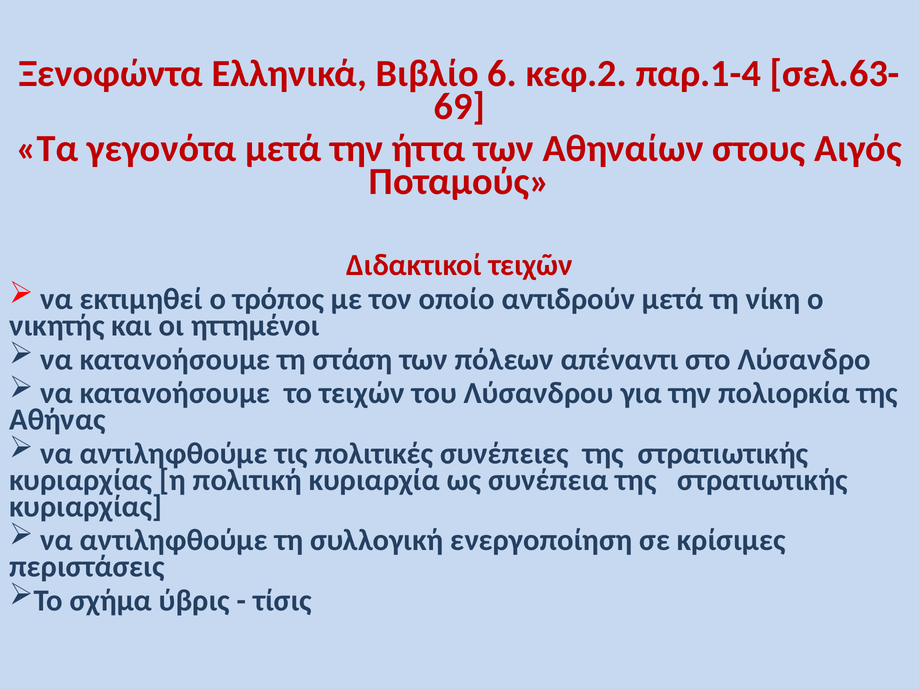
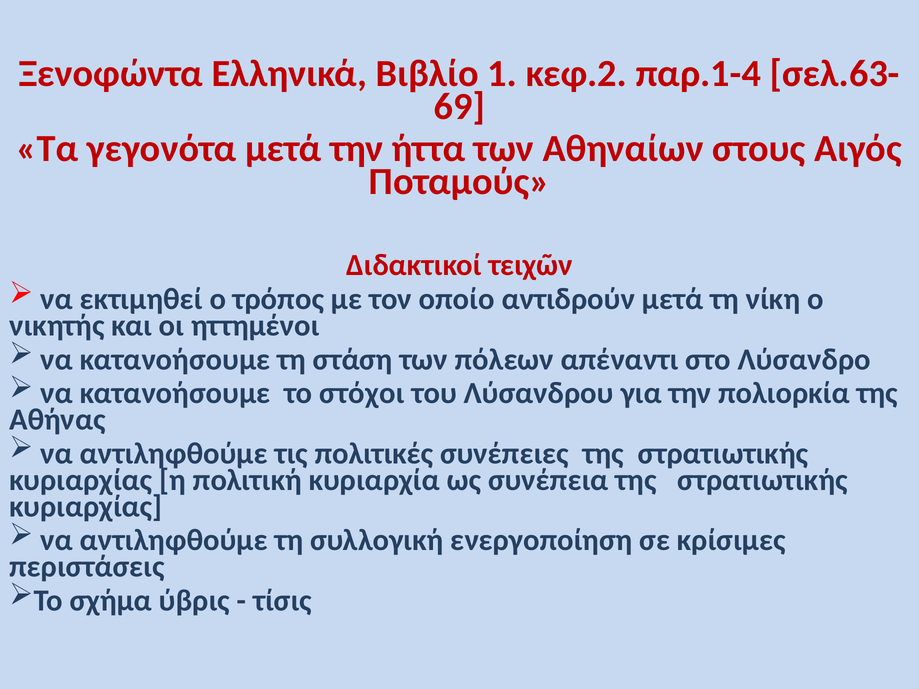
6: 6 -> 1 (502, 74)
τειχών: τειχών -> στόχοι (362, 393)
